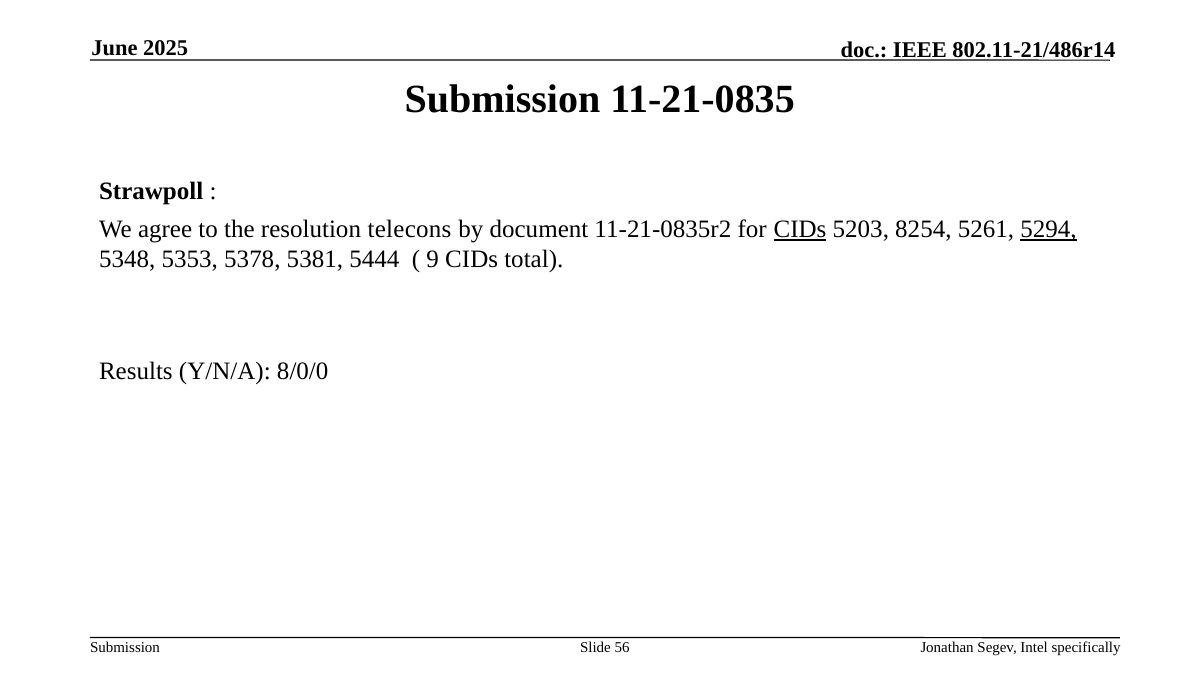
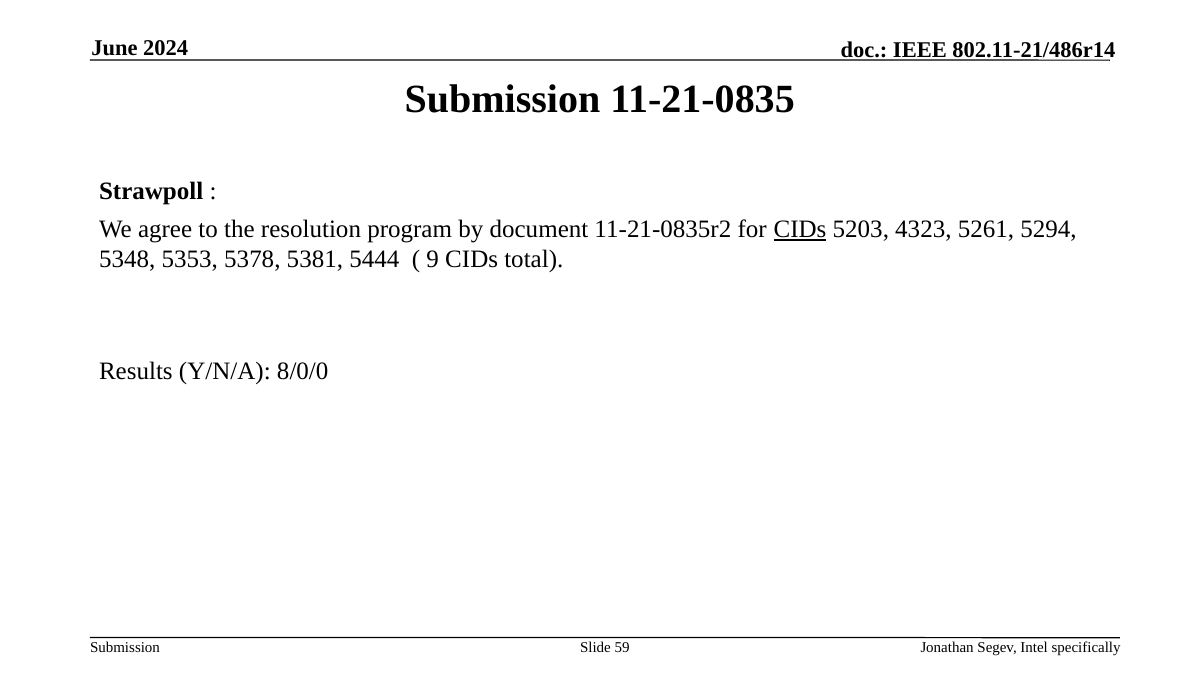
2025: 2025 -> 2024 (166, 48)
telecons: telecons -> program (410, 229)
8254: 8254 -> 4323 (923, 229)
5294 underline: present -> none (1049, 229)
56: 56 -> 59 (622, 647)
